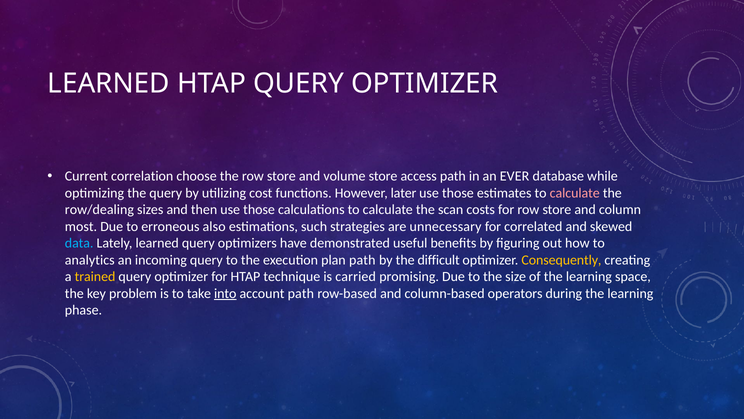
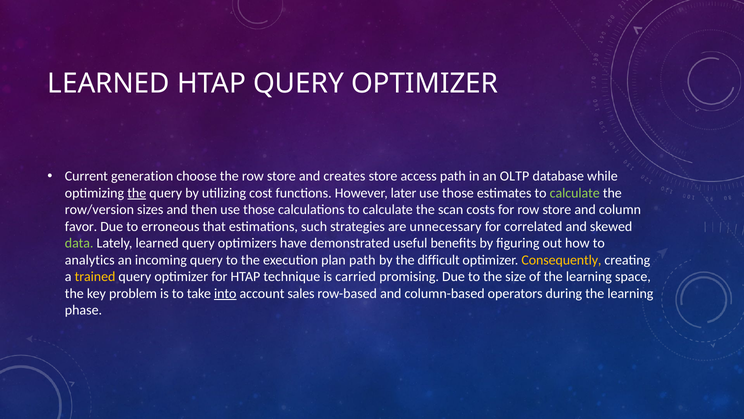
correlation: correlation -> generation (142, 176)
volume: volume -> creates (344, 176)
EVER: EVER -> OLTP (515, 176)
the underline: none -> present (137, 193)
calculate colour: pink -> light green (575, 193)
row/dealing: row/dealing -> row/version (99, 210)
most: most -> favor (81, 226)
also: also -> that (214, 226)
data colour: light blue -> light green (79, 243)
account path: path -> sales (301, 293)
